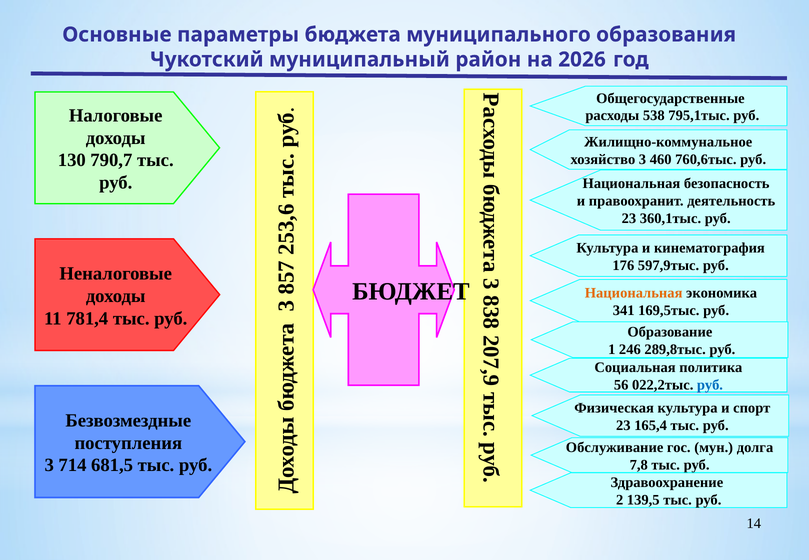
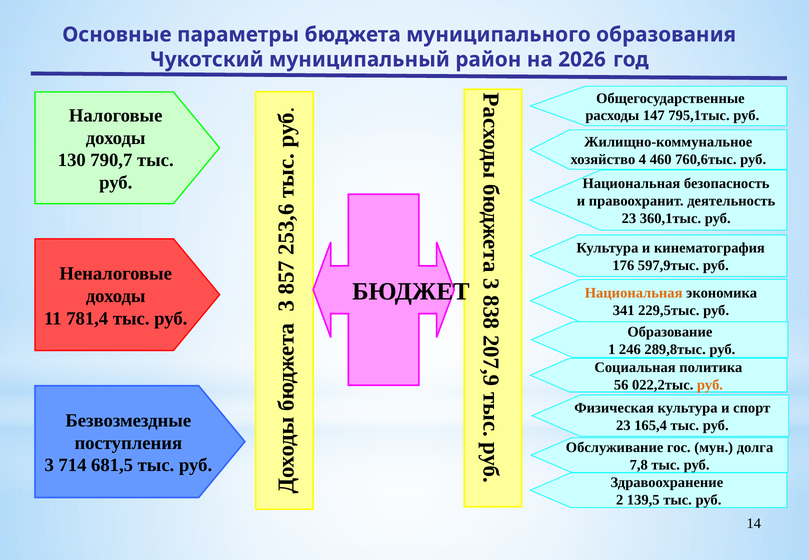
538: 538 -> 147 (654, 116)
хозяйство 3: 3 -> 4 (642, 159)
169,5тыс: 169,5тыс -> 229,5тыс (669, 310)
руб colour: blue -> orange (710, 385)
